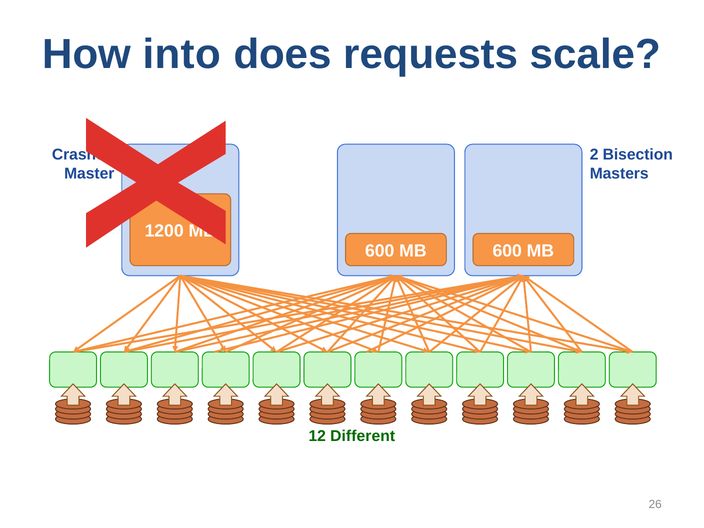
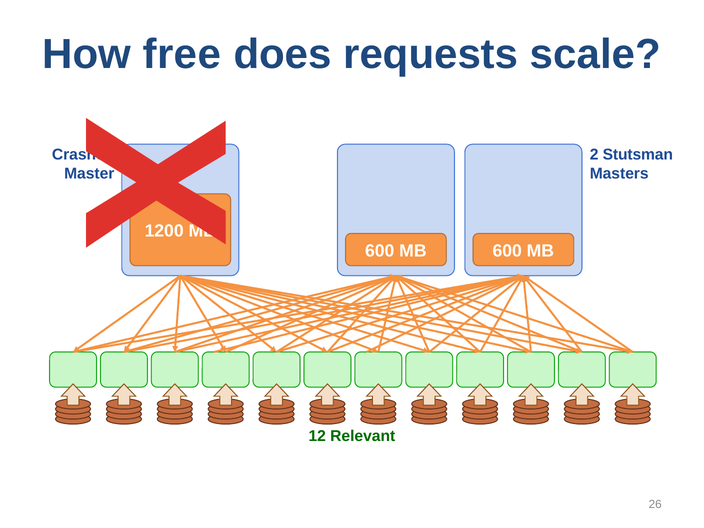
into: into -> free (182, 55)
Bisection: Bisection -> Stutsman (638, 155)
Different: Different -> Relevant (363, 436)
